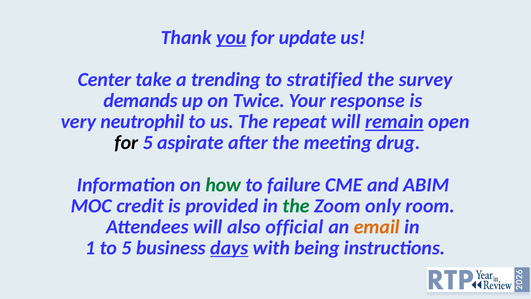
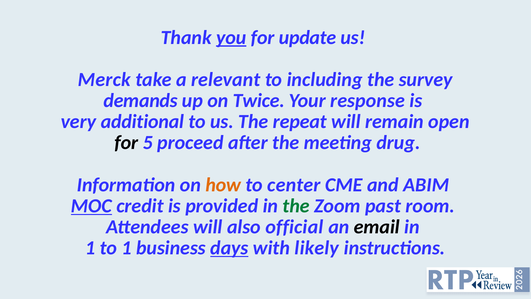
Center: Center -> Merck (104, 80)
trending: trending -> relevant (226, 80)
stratified: stratified -> including (325, 80)
neutrophil: neutrophil -> additional (142, 122)
remain underline: present -> none (394, 122)
aspirate: aspirate -> proceed (190, 143)
how colour: green -> orange (223, 185)
failure: failure -> center (294, 185)
MOC underline: none -> present (91, 206)
only: only -> past (383, 206)
email colour: orange -> black (377, 227)
to 5: 5 -> 1 (127, 248)
being: being -> likely (317, 248)
